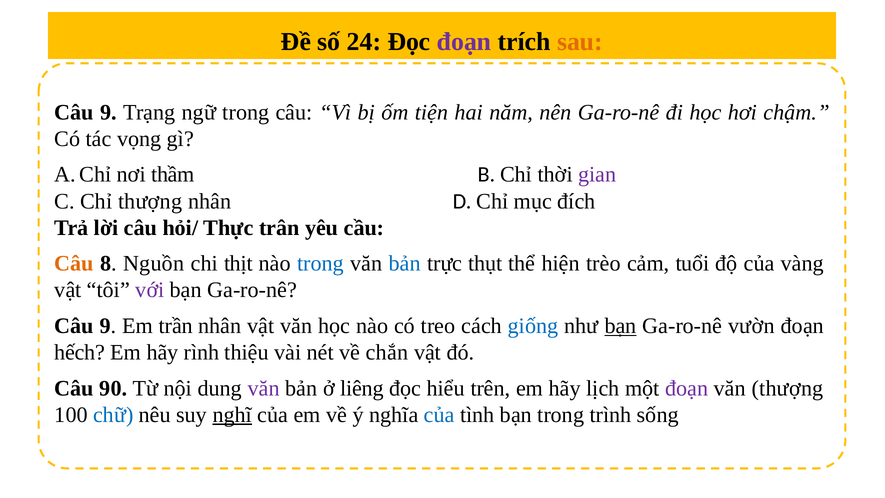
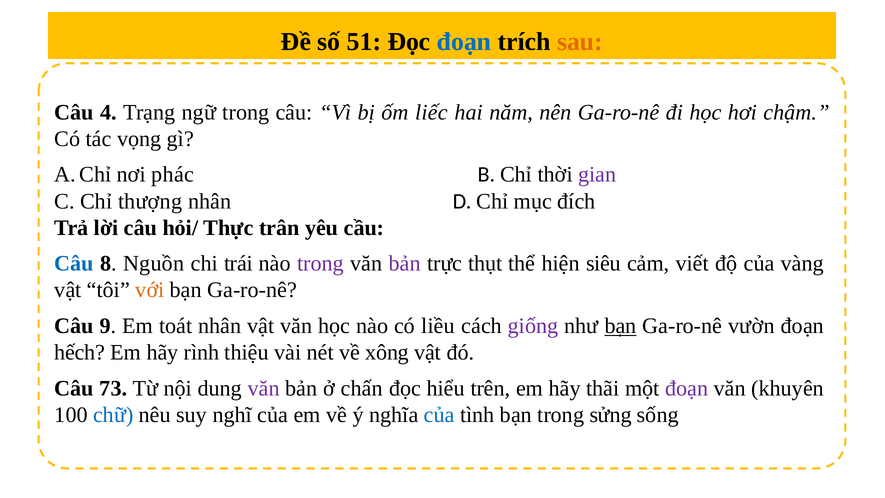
24: 24 -> 51 (364, 42)
đoạn colour: purple -> blue (464, 42)
9: 9 -> 4 (109, 112)
tiện: tiện -> liếc (431, 112)
thầm: thầm -> phác (173, 175)
Câu colour: orange -> blue (74, 263)
thịt: thịt -> trái (238, 263)
trong colour: blue -> purple (321, 263)
bản colour: blue -> purple (405, 263)
trèo: trèo -> siêu (604, 263)
tuổi: tuổi -> viết (692, 263)
với colour: purple -> orange (150, 290)
trần: trần -> toát (176, 326)
treo: treo -> liều (438, 326)
giống colour: blue -> purple (533, 326)
chắn: chắn -> xông (387, 352)
90: 90 -> 73 (113, 388)
liêng: liêng -> chấn (362, 388)
lịch: lịch -> thãi (603, 388)
văn thượng: thượng -> khuyên (788, 388)
nghĩ underline: present -> none (232, 415)
trình: trình -> sửng (611, 415)
